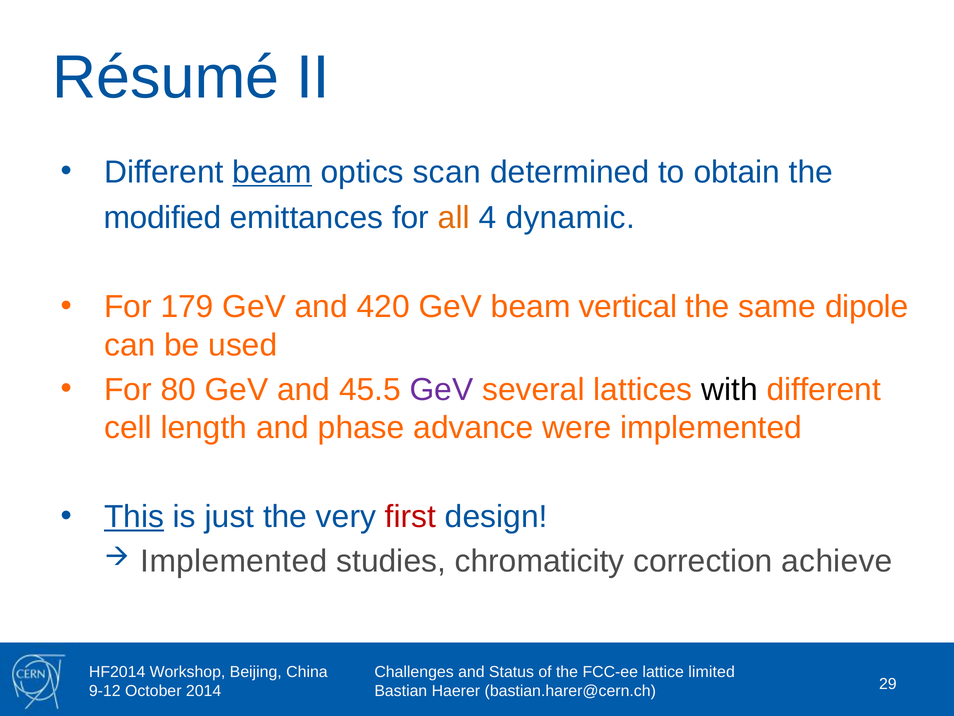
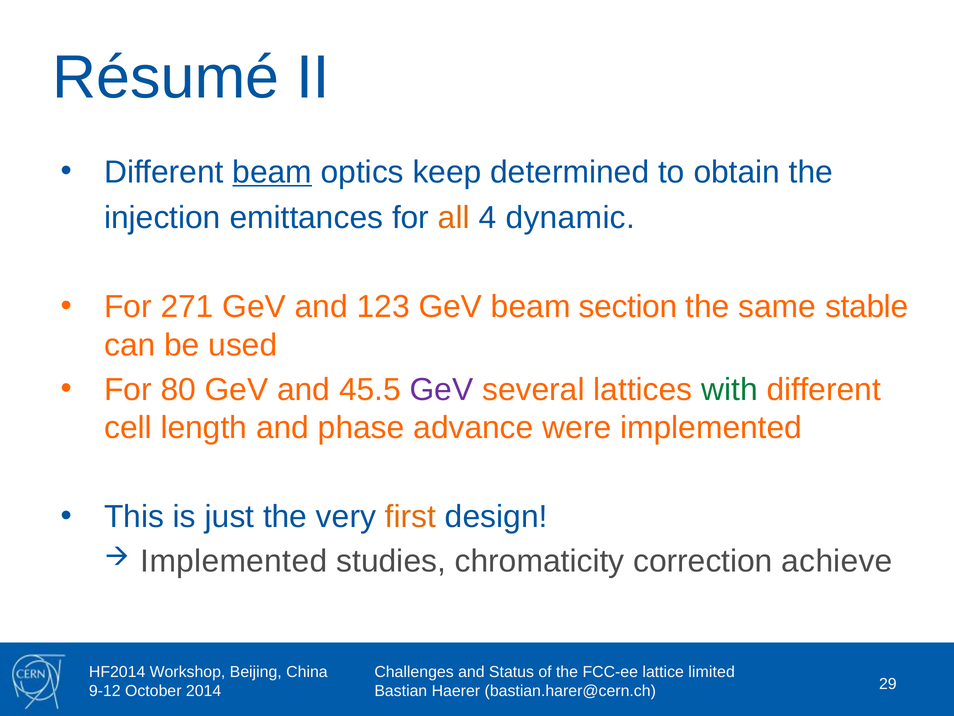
scan: scan -> keep (447, 172)
modified: modified -> injection (162, 218)
179: 179 -> 271 (187, 307)
420: 420 -> 123 (383, 307)
vertical: vertical -> section (628, 307)
dipole: dipole -> stable (867, 307)
with colour: black -> green (729, 389)
This underline: present -> none (134, 517)
first colour: red -> orange (411, 517)
